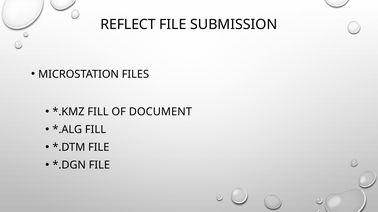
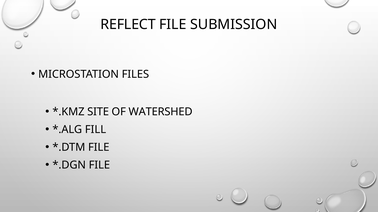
FILL: FILL -> SITE (98, 112)
DOCUMENT: DOCUMENT -> WATERSHED (161, 112)
